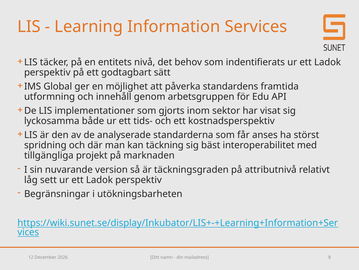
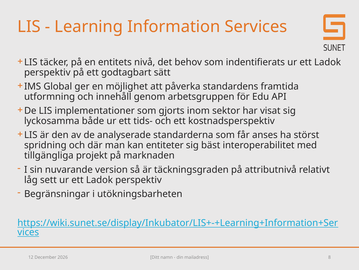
täckning: täckning -> entiteter (165, 145)
